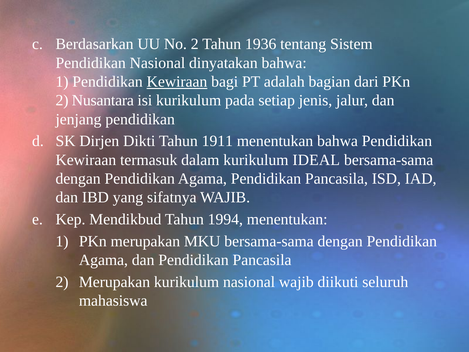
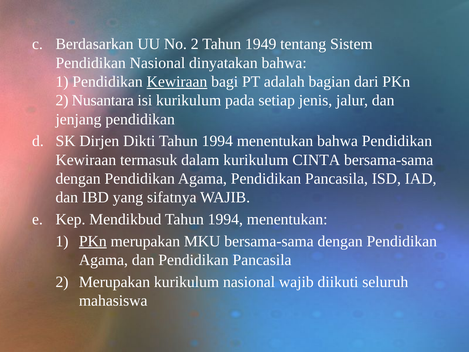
1936: 1936 -> 1949 (261, 44)
Dikti Tahun 1911: 1911 -> 1994 (217, 141)
IDEAL: IDEAL -> CINTA (316, 160)
PKn underline: none -> present (93, 241)
